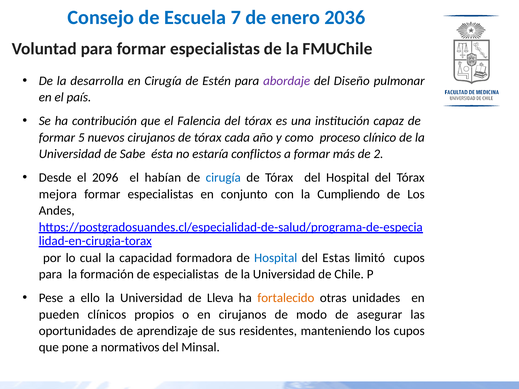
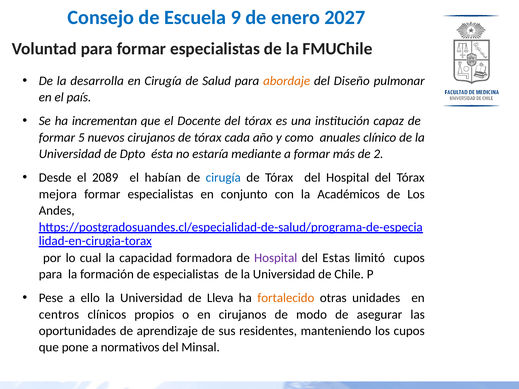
7: 7 -> 9 (236, 17)
2036: 2036 -> 2027 (345, 17)
Estén: Estén -> Salud (217, 81)
abordaje colour: purple -> orange (287, 81)
contribución: contribución -> incrementan (105, 121)
Falencia: Falencia -> Docente (199, 121)
proceso: proceso -> anuales (340, 138)
Sabe: Sabe -> Dpto (133, 154)
conflictos: conflictos -> mediante (256, 154)
2096: 2096 -> 2089 (105, 178)
Cumpliendo: Cumpliendo -> Académicos (349, 194)
Hospital colour: blue -> purple (276, 258)
pueden: pueden -> centros (59, 315)
